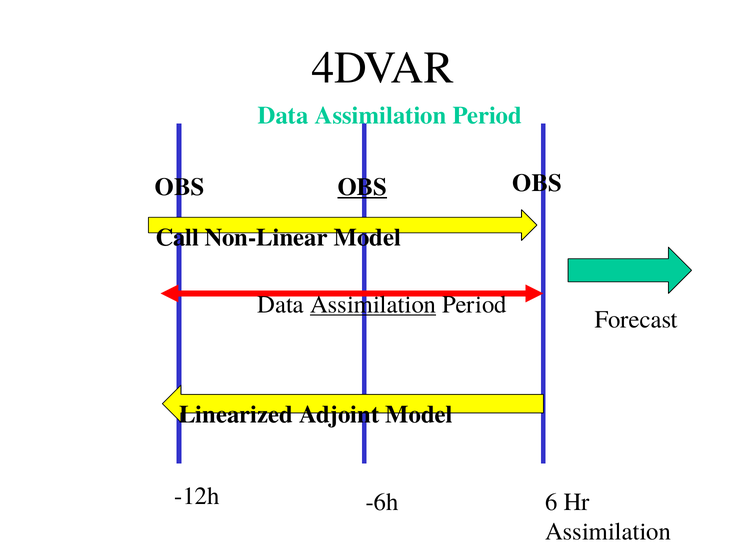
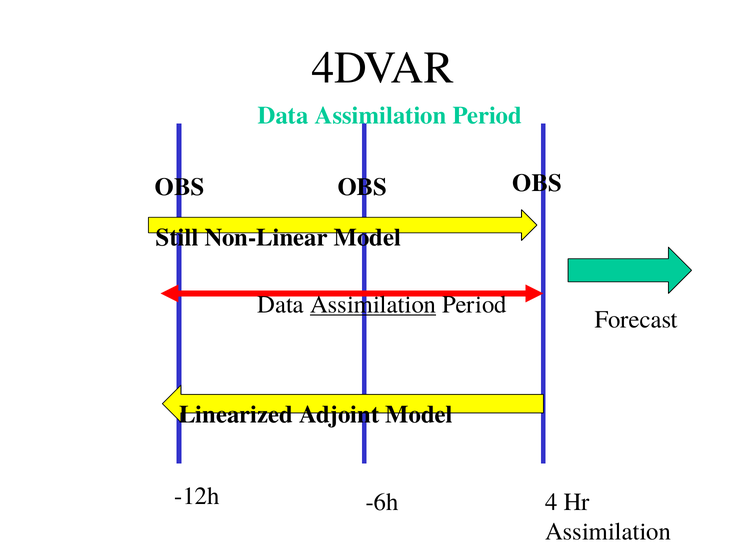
OBS underline: present -> none (362, 187)
Call: Call -> Still (177, 238)
6: 6 -> 4 (551, 502)
